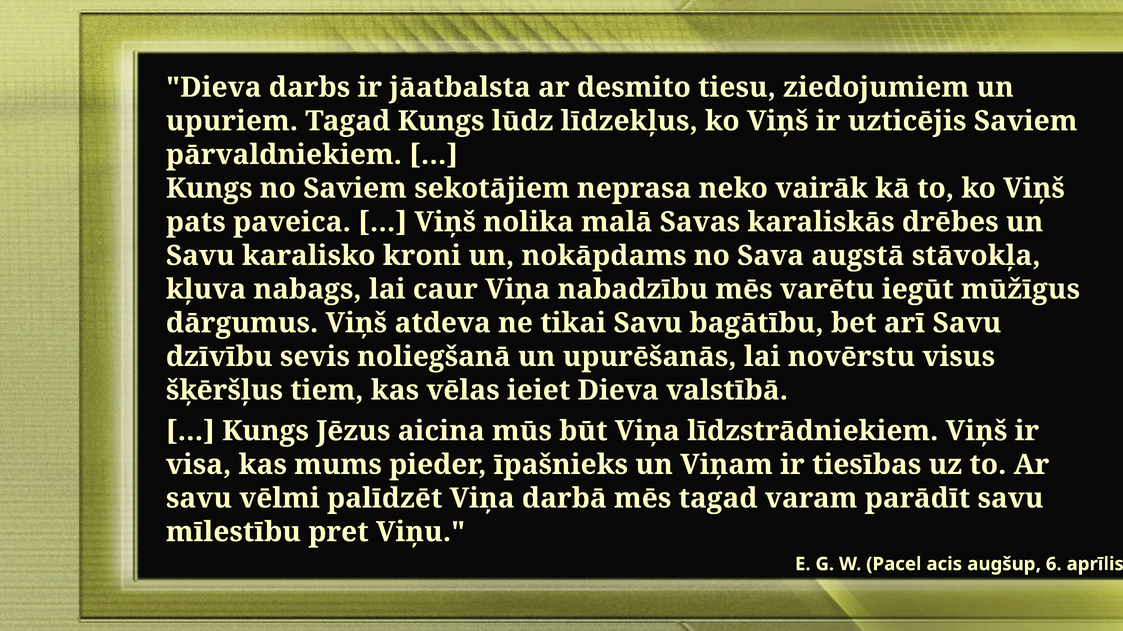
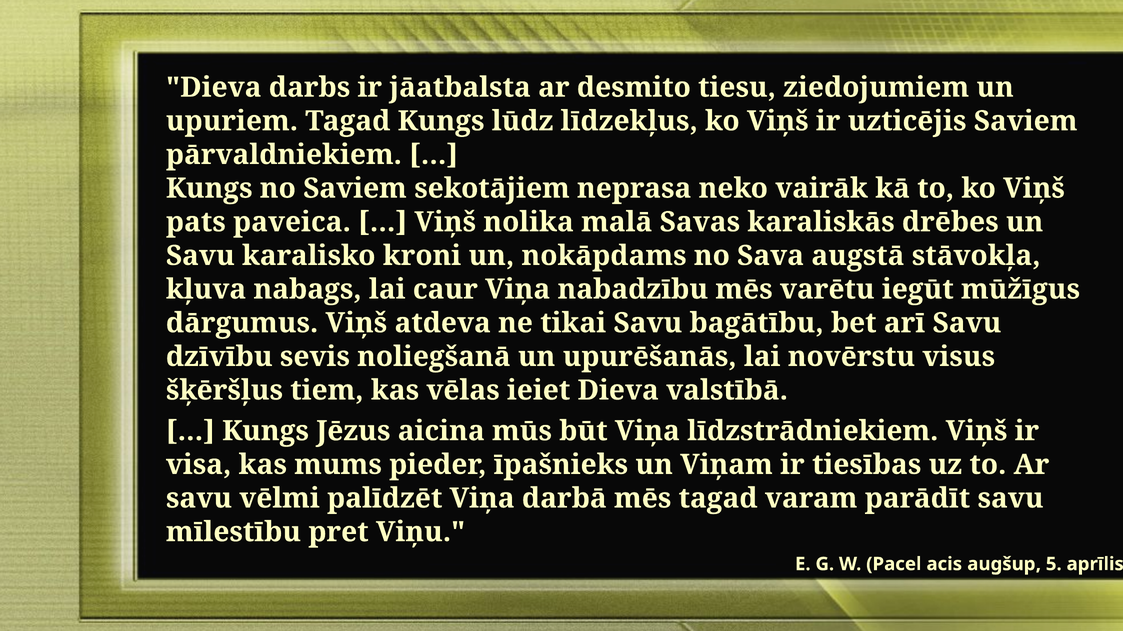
6: 6 -> 5 (1054, 565)
